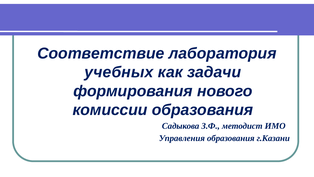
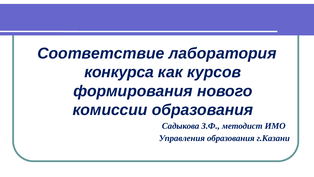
учебных: учебных -> конкурса (119, 72)
задачи: задачи -> курсов (214, 72)
